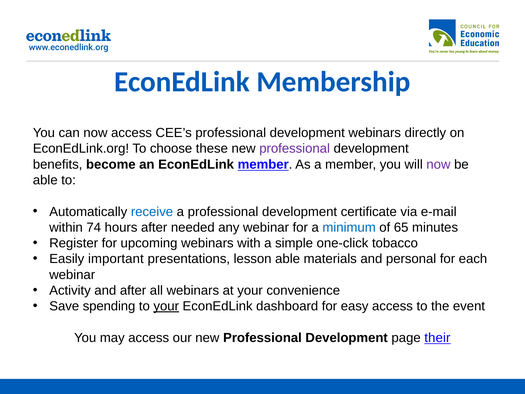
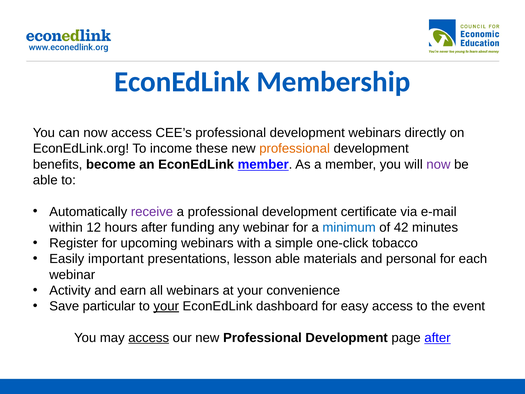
choose: choose -> income (171, 149)
professional colour: purple -> orange (295, 149)
receive colour: blue -> purple (152, 212)
74: 74 -> 12 (94, 227)
needed: needed -> funding (193, 227)
65: 65 -> 42 (401, 227)
and after: after -> earn (133, 290)
spending: spending -> particular (109, 306)
access underline: none -> present (149, 338)
page their: their -> after (437, 338)
